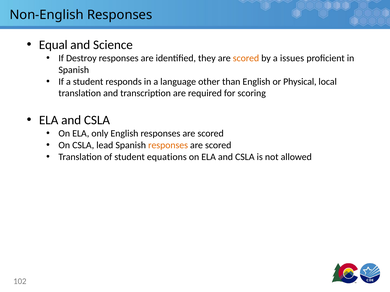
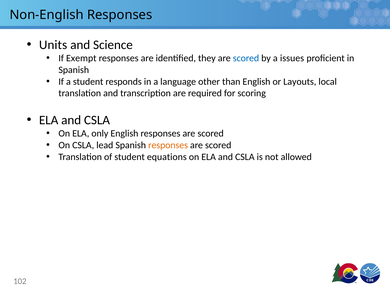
Equal: Equal -> Units (53, 45)
Destroy: Destroy -> Exempt (81, 58)
scored colour: orange -> blue (246, 58)
Physical: Physical -> Layouts (300, 82)
